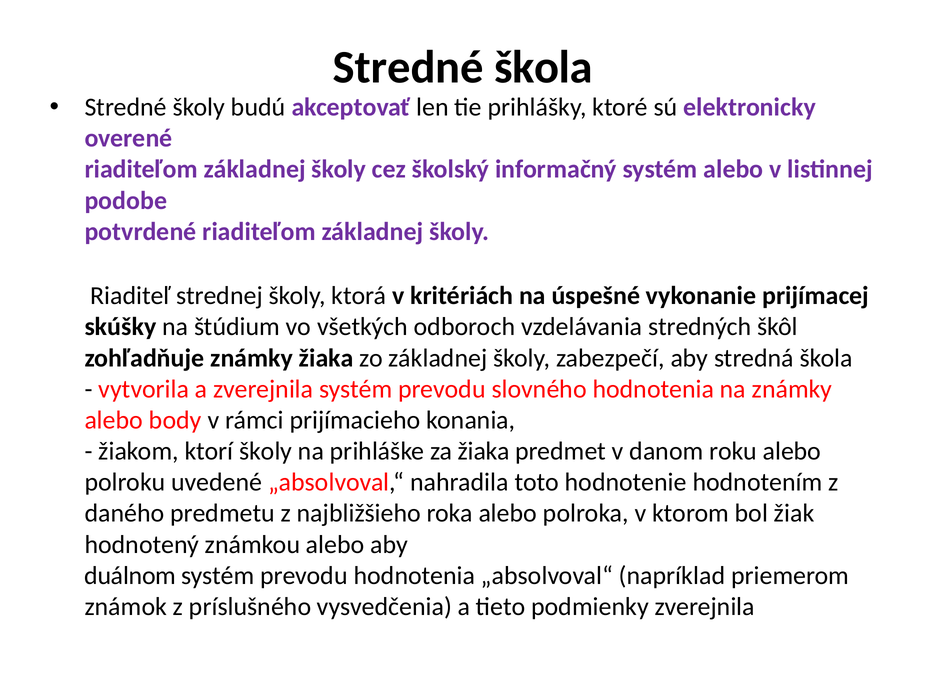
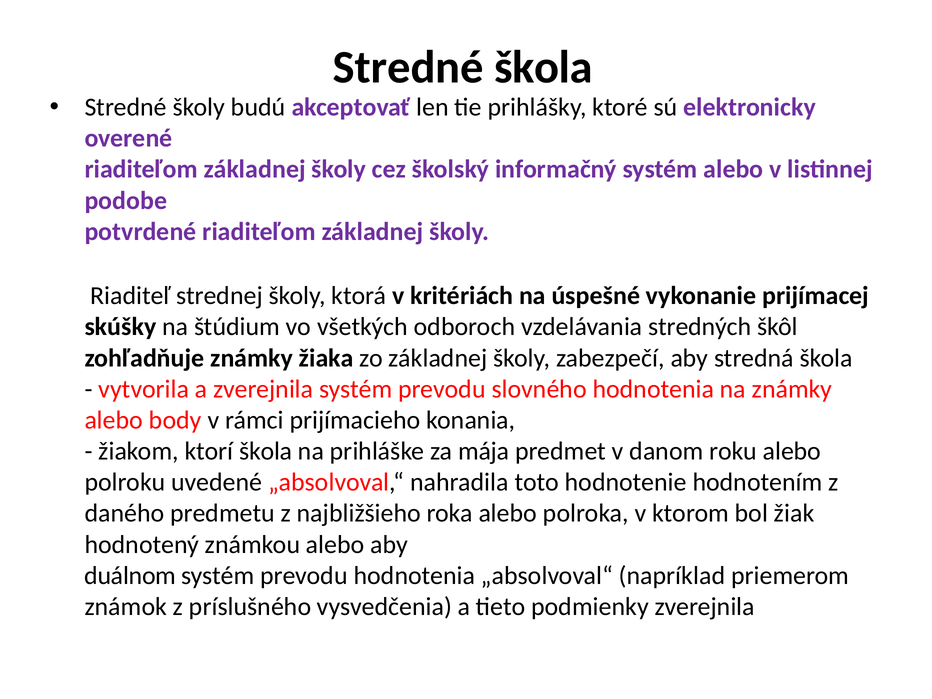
ktorí školy: školy -> škola (266, 451)
za žiaka: žiaka -> mája (484, 451)
